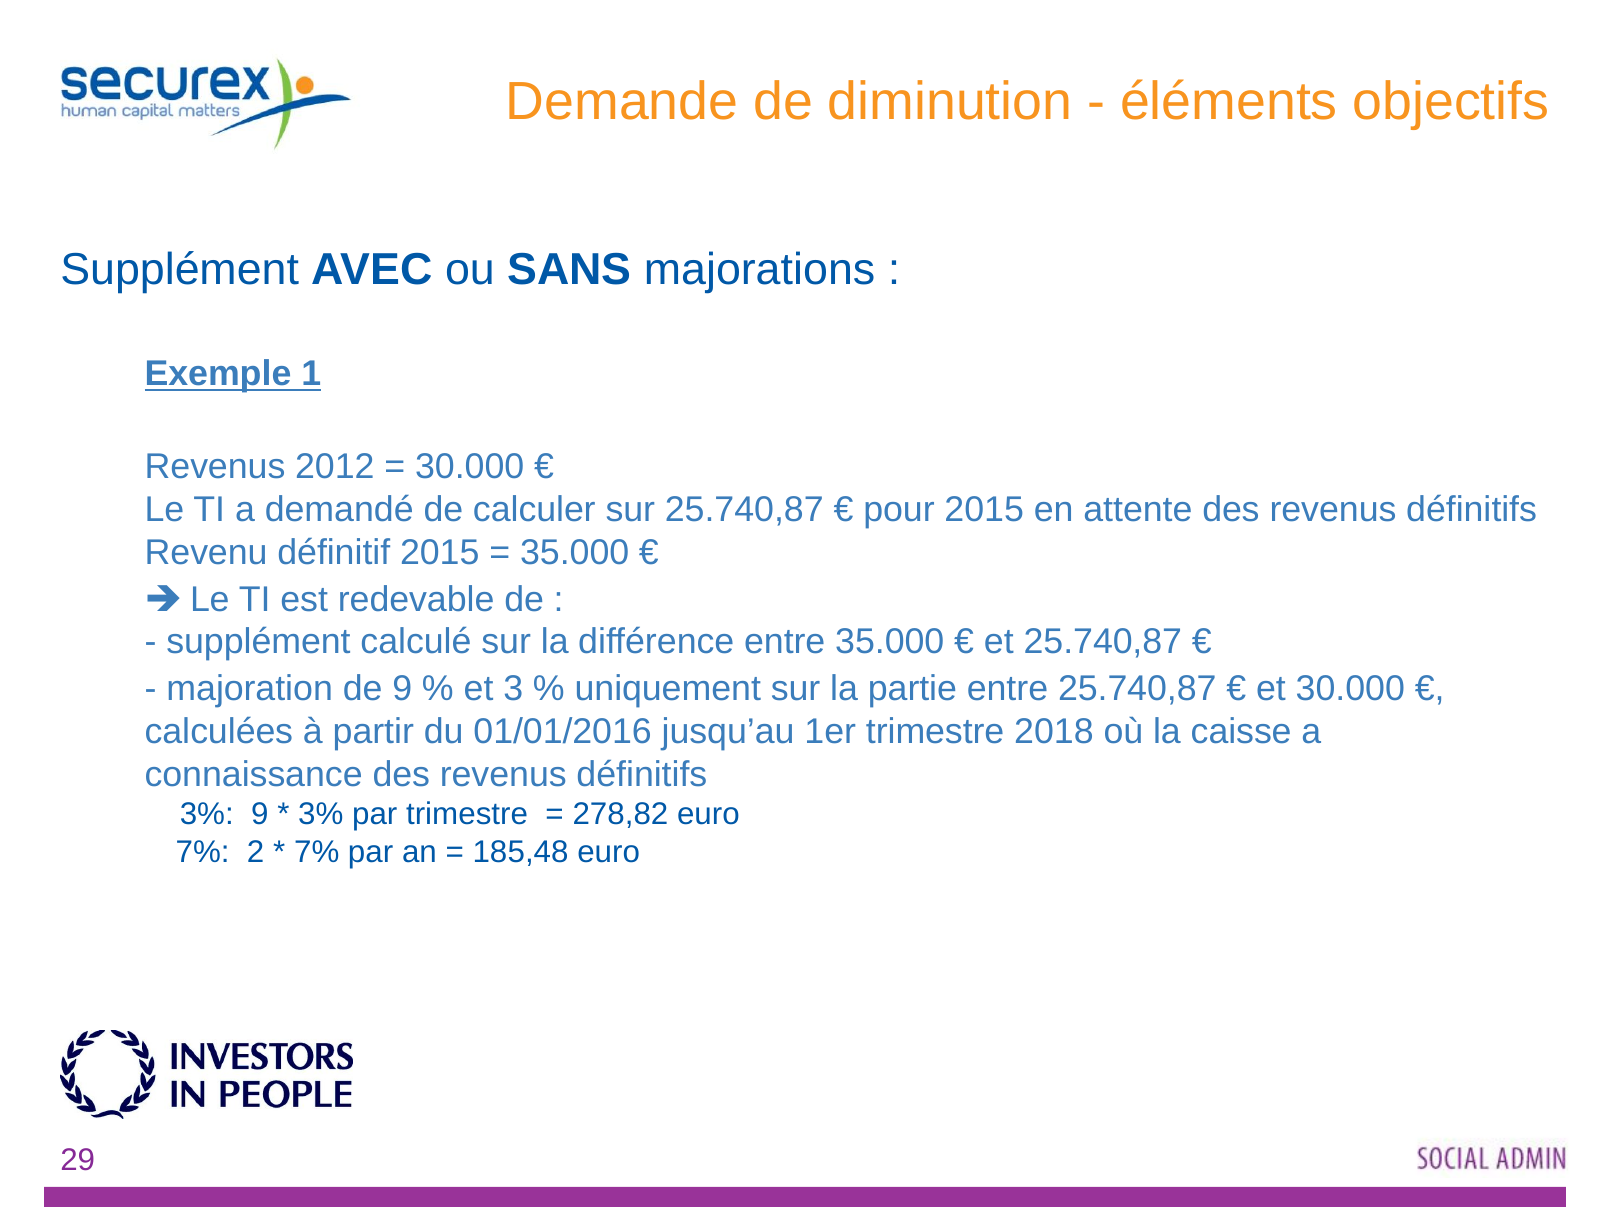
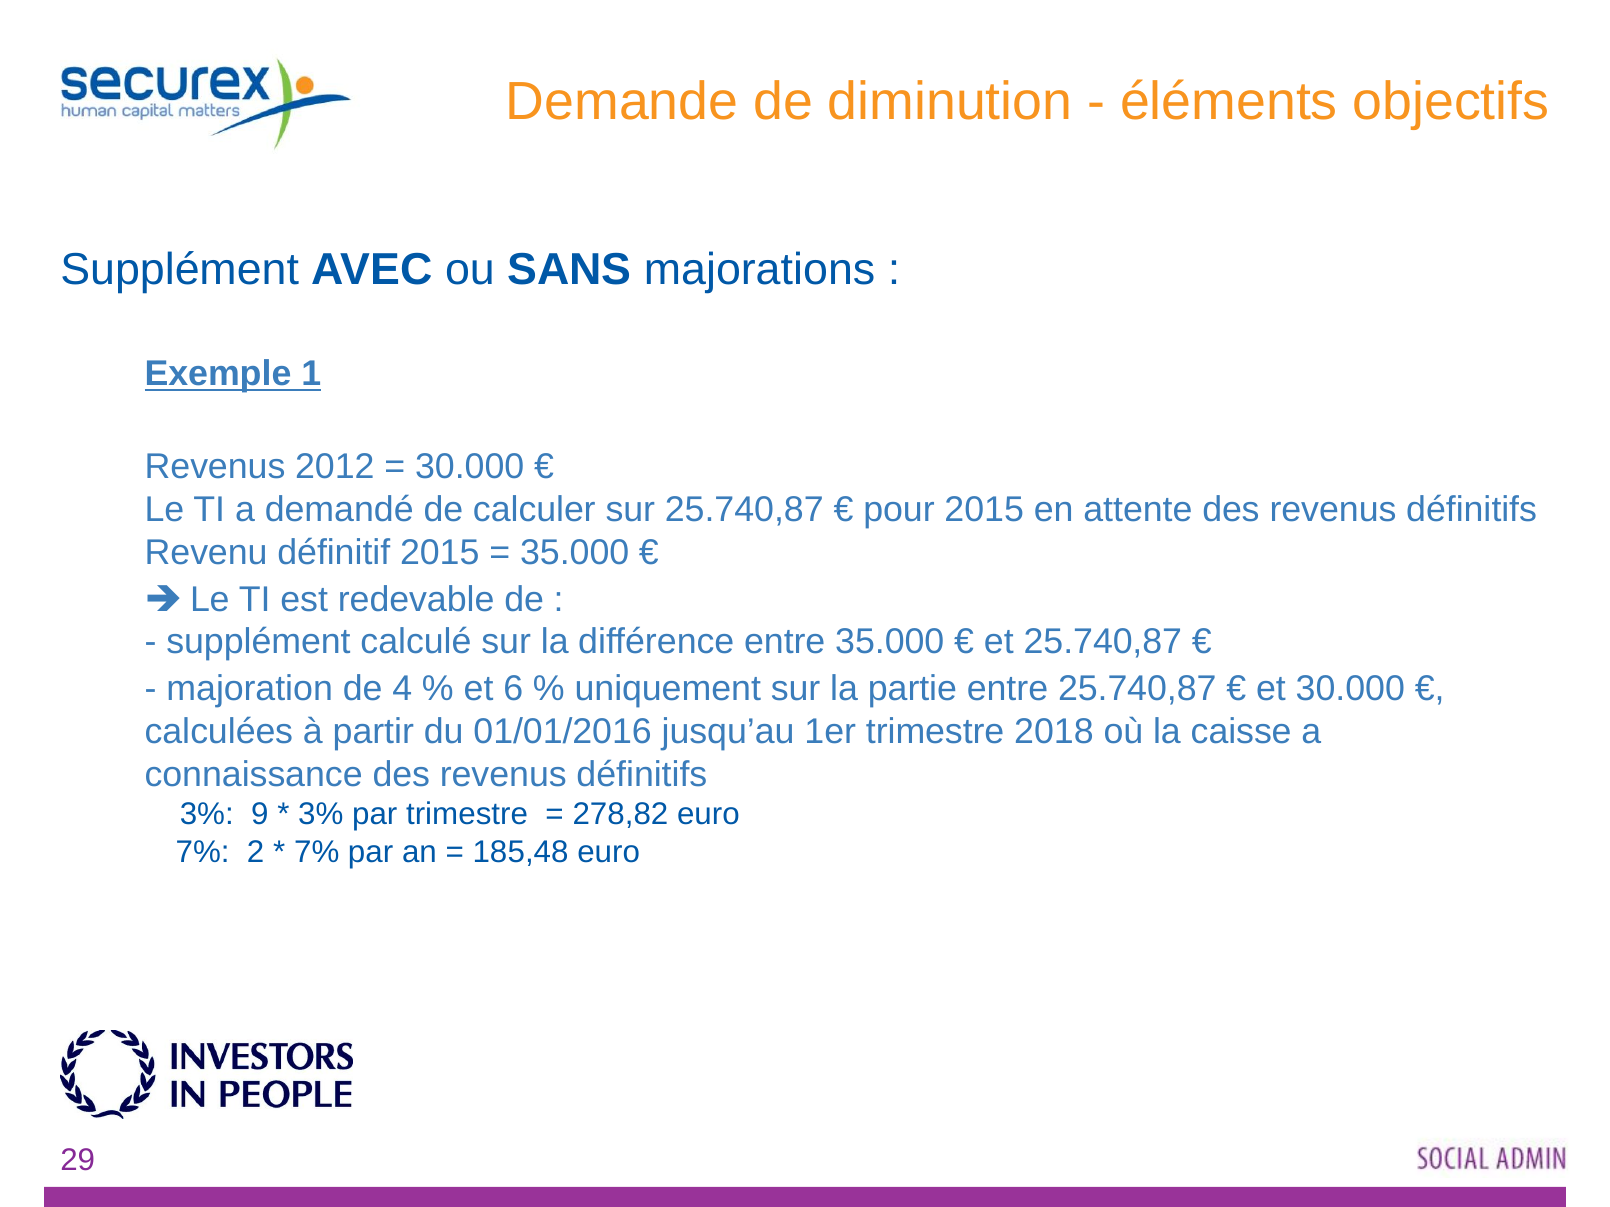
de 9: 9 -> 4 (402, 689)
3: 3 -> 6 (513, 689)
